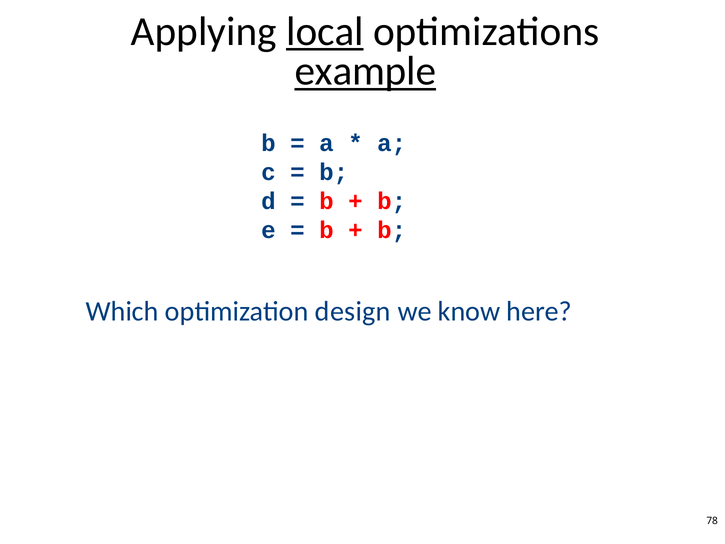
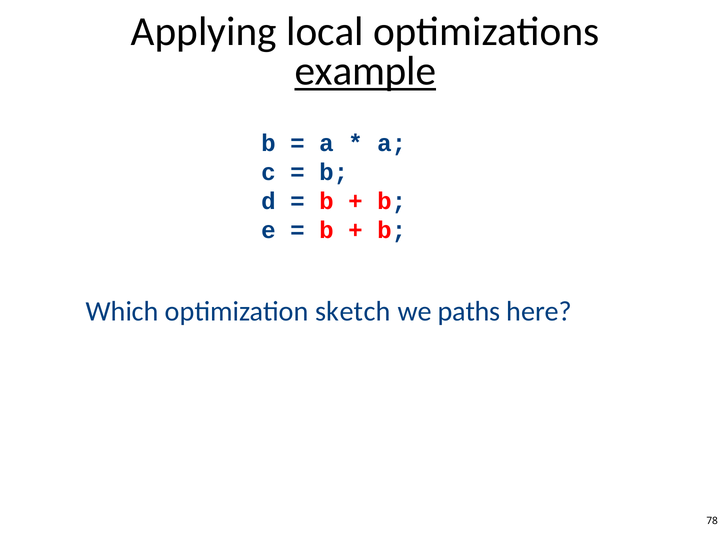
local underline: present -> none (325, 32)
design: design -> sketch (353, 311)
know: know -> paths (469, 311)
